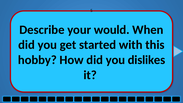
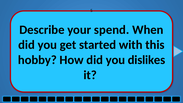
would: would -> spend (112, 30)
